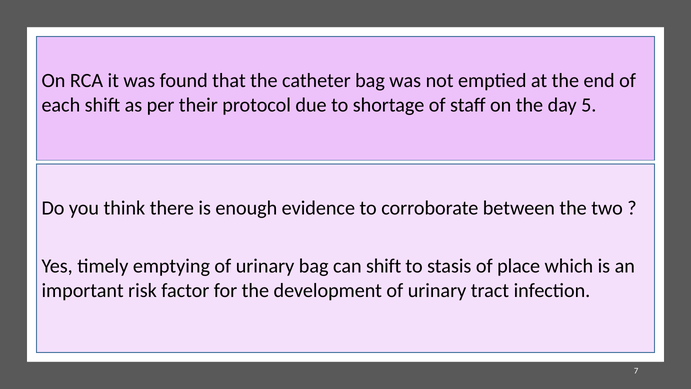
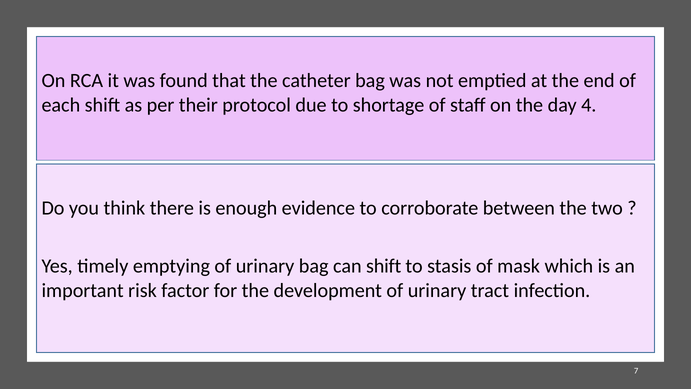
5: 5 -> 4 (589, 105)
place: place -> mask (519, 266)
